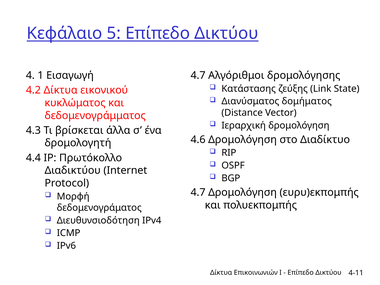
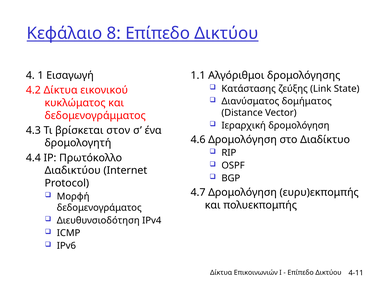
5: 5 -> 8 (114, 33)
4.7: 4.7 -> 1.1 (198, 75)
άλλα: άλλα -> στον (118, 130)
